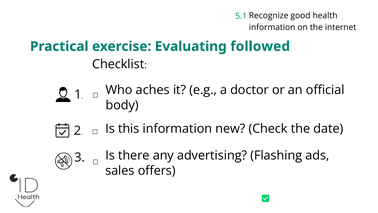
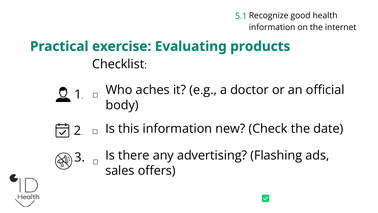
followed: followed -> products (260, 46)
